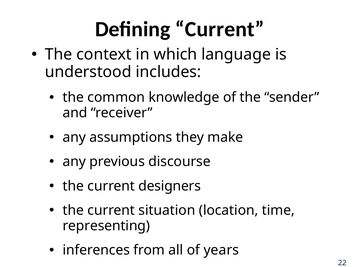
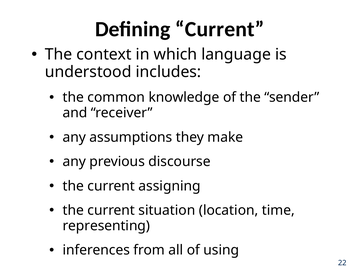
designers: designers -> assigning (170, 185)
years: years -> using (221, 249)
